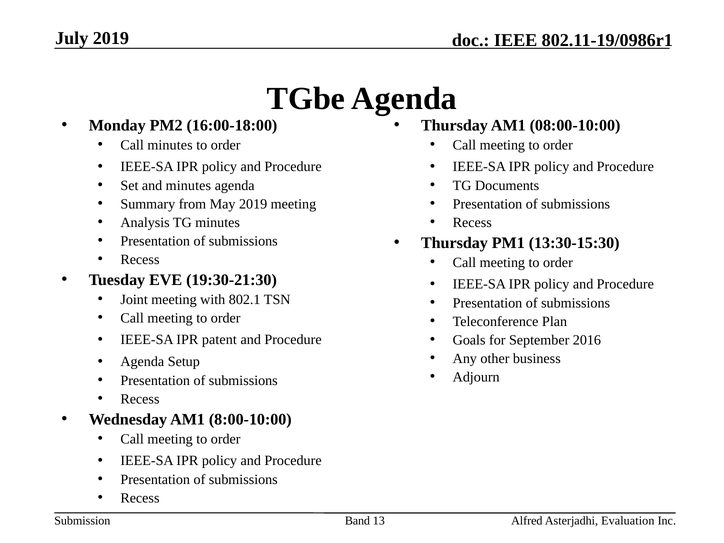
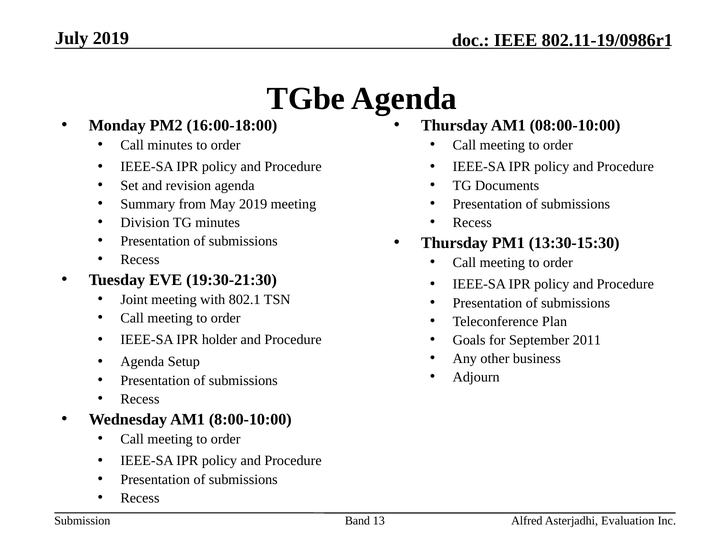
and minutes: minutes -> revision (188, 185)
Analysis: Analysis -> Division (145, 222)
patent: patent -> holder (220, 340)
2016: 2016 -> 2011 (587, 340)
